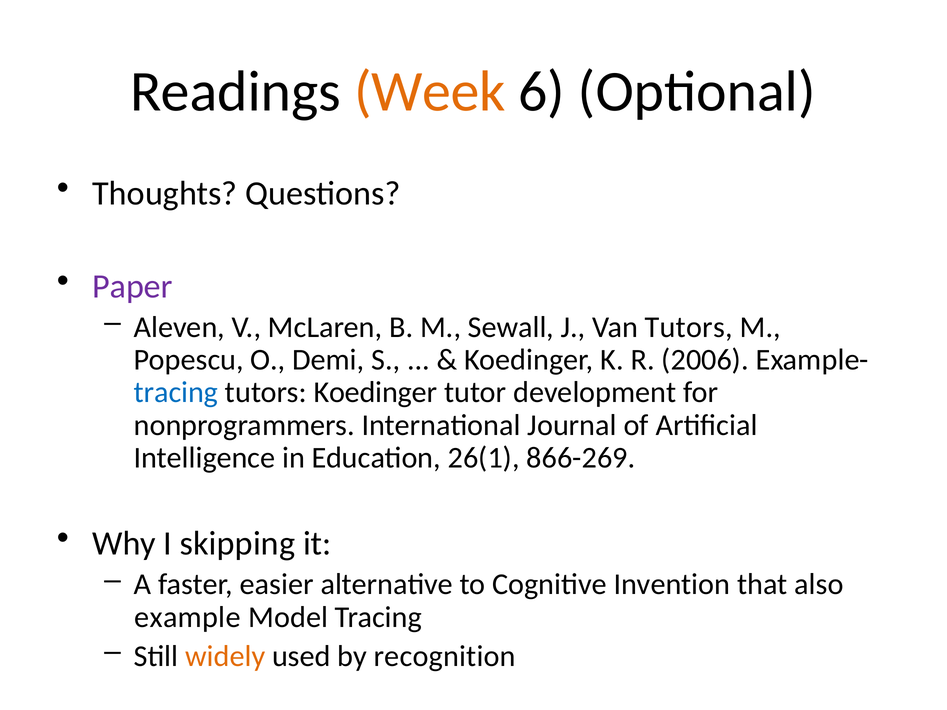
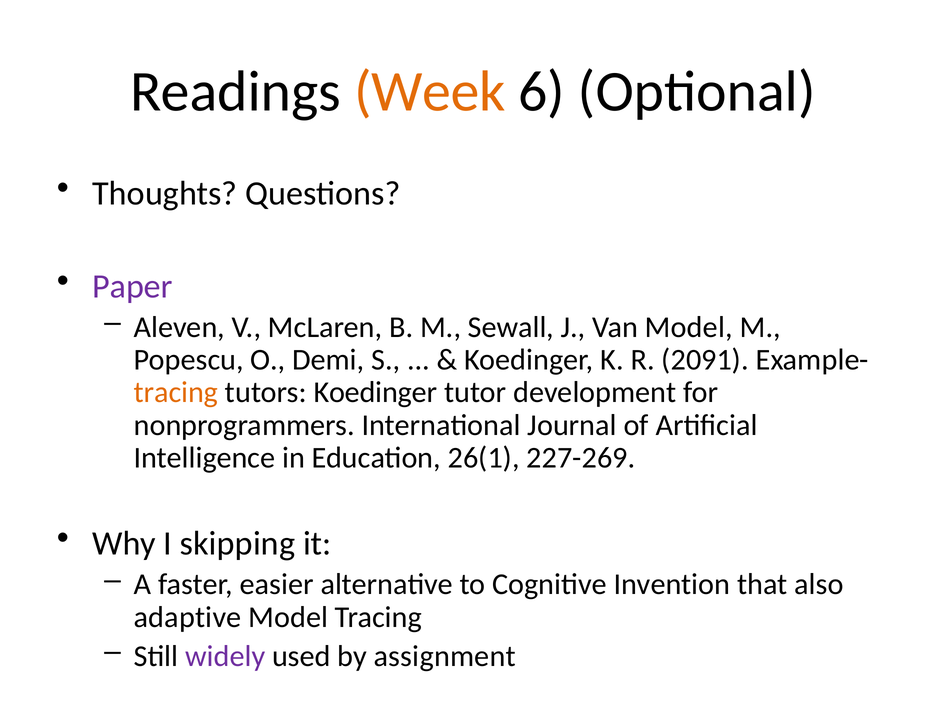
Van Tutors: Tutors -> Model (689, 327)
2006: 2006 -> 2091 (705, 360)
tracing colour: blue -> orange (176, 393)
866-269: 866-269 -> 227-269 (581, 458)
example: example -> adaptive (188, 617)
widely colour: orange -> purple (225, 657)
recognition: recognition -> assignment (445, 657)
